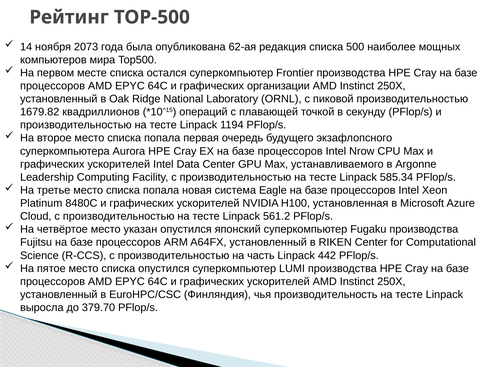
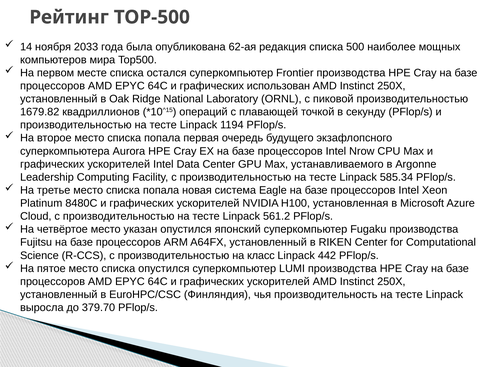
2073: 2073 -> 2033 (86, 47)
организации: организации -> использован (278, 86)
часть: часть -> класс (261, 256)
